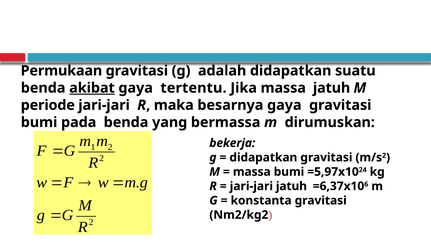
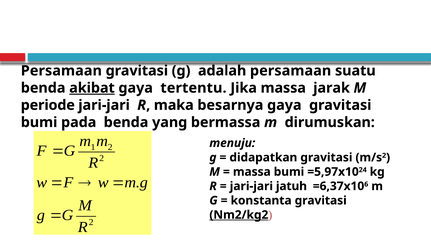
Permukaan: Permukaan -> Persamaan (61, 71)
adalah didapatkan: didapatkan -> persamaan (291, 71)
massa jatuh: jatuh -> jarak (332, 88)
bekerja: bekerja -> menuju (232, 143)
Nm2/kg2 underline: none -> present (239, 215)
